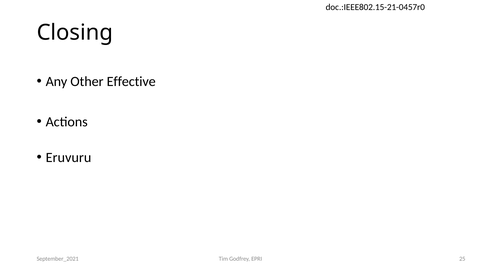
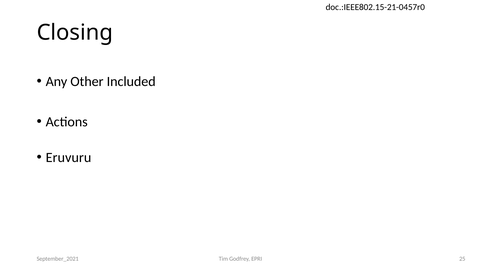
Effective: Effective -> Included (131, 81)
